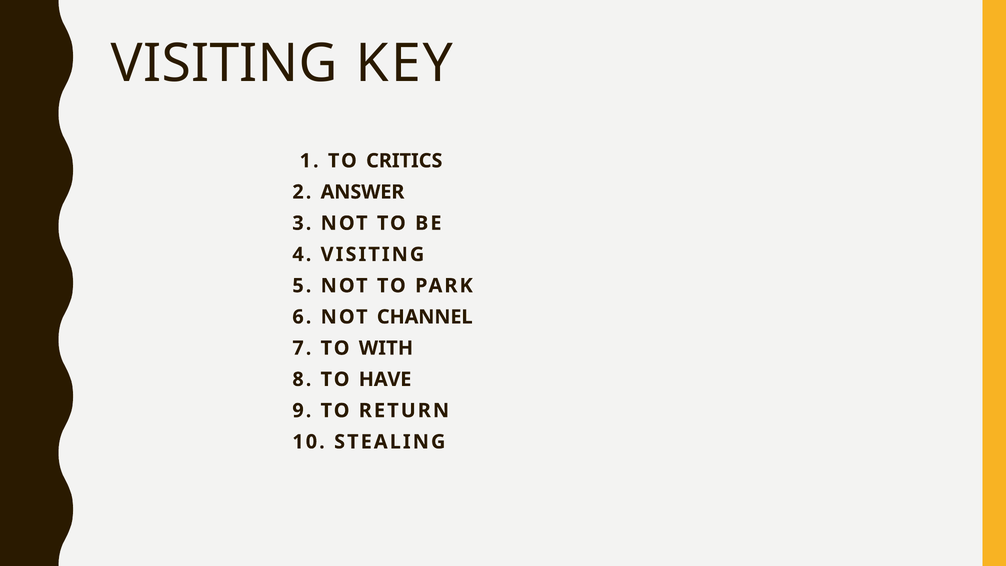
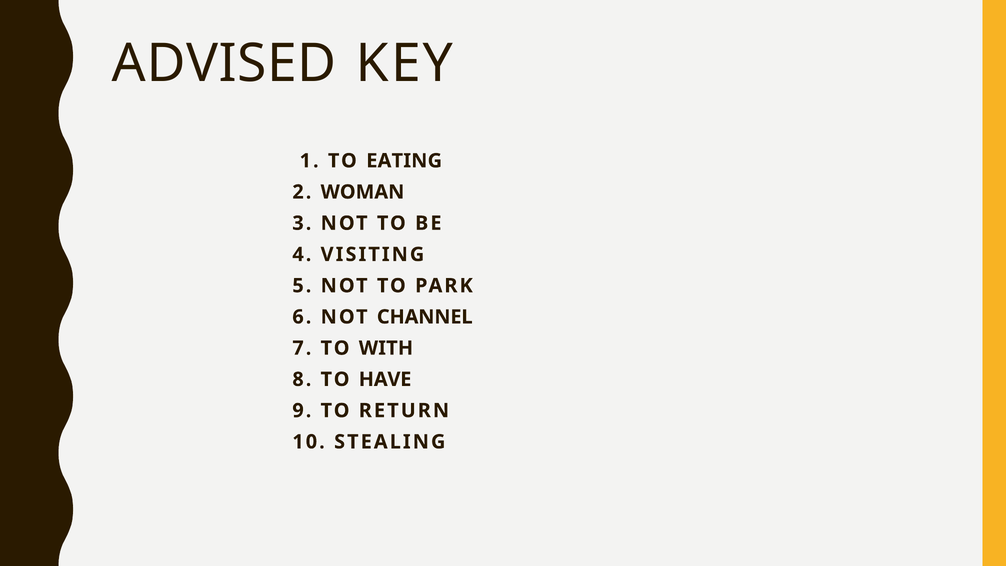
VISITING: VISITING -> ADVISED (224, 64)
CRITICS: CRITICS -> EATING (404, 161)
ANSWER: ANSWER -> WOMAN (362, 192)
